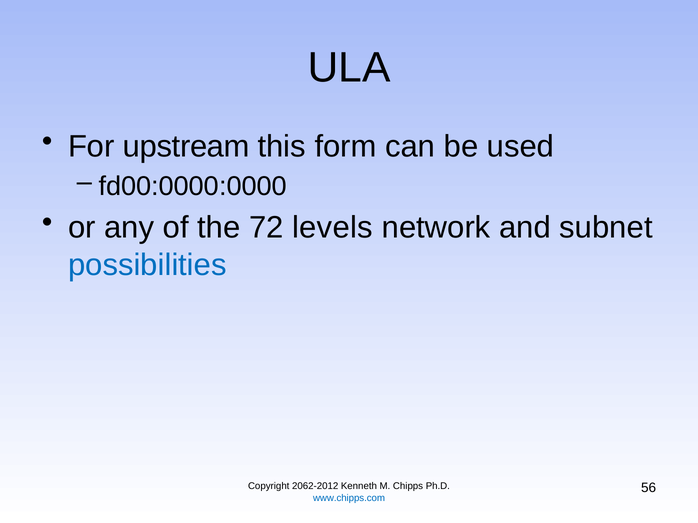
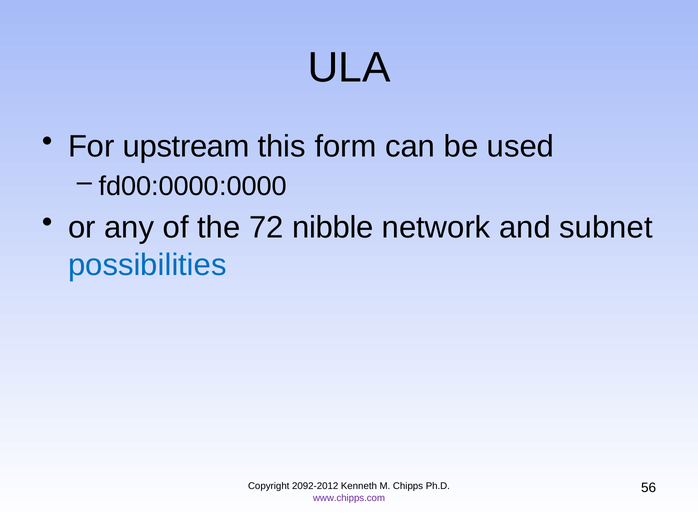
levels: levels -> nibble (333, 228)
2062-2012: 2062-2012 -> 2092-2012 (315, 487)
www.chipps.com colour: blue -> purple (349, 498)
